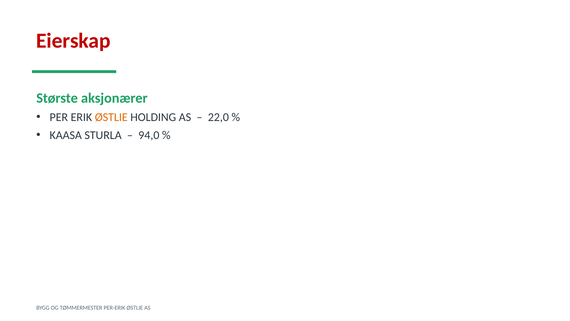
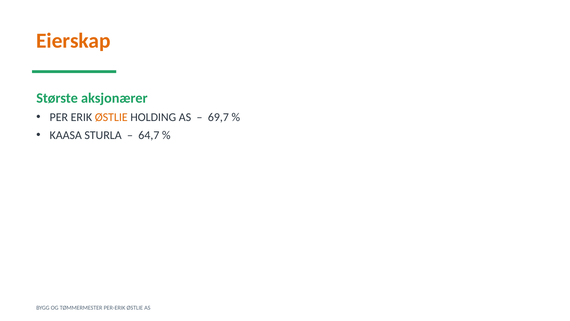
Eierskap colour: red -> orange (73, 41)
22,0: 22,0 -> 69,7 (218, 117)
94,0: 94,0 -> 64,7 (149, 135)
